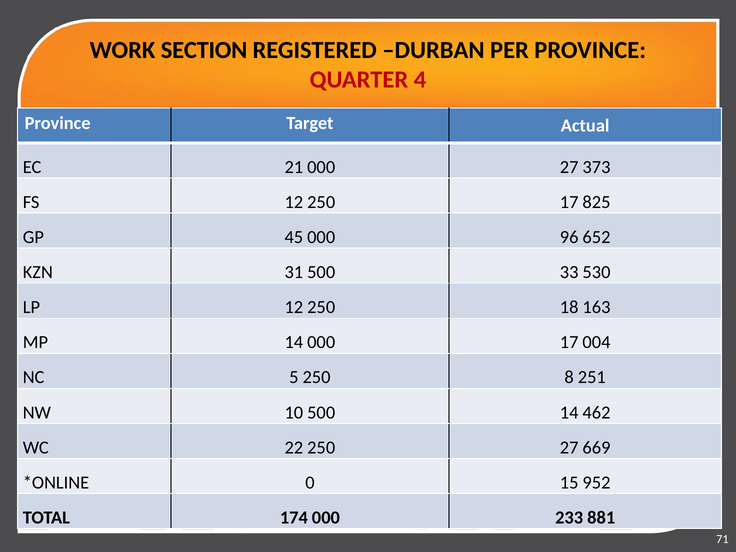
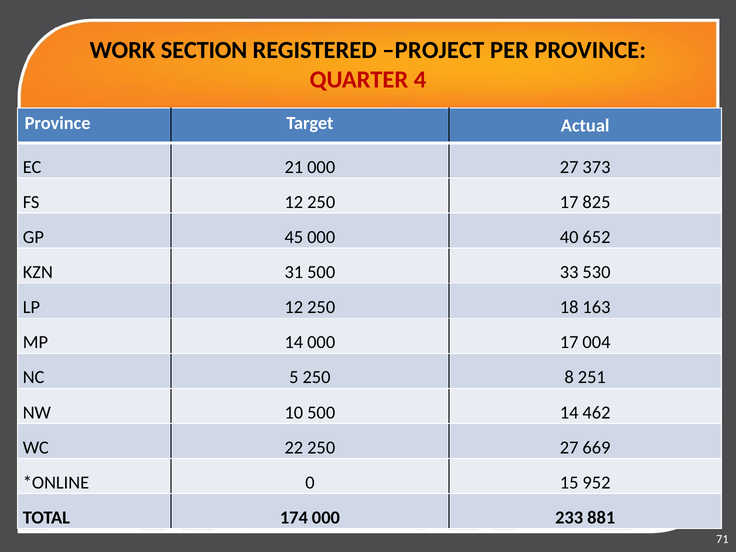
DURBAN: DURBAN -> PROJECT (433, 50)
96: 96 -> 40 (569, 237)
